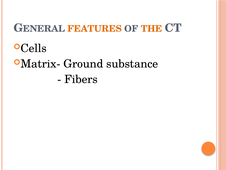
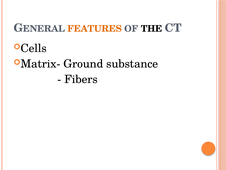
THE colour: orange -> black (152, 29)
